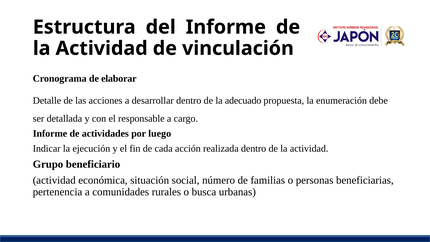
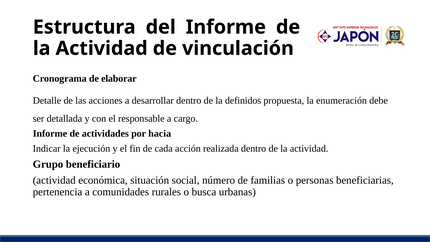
adecuado: adecuado -> definidos (243, 101)
luego: luego -> hacia (160, 133)
